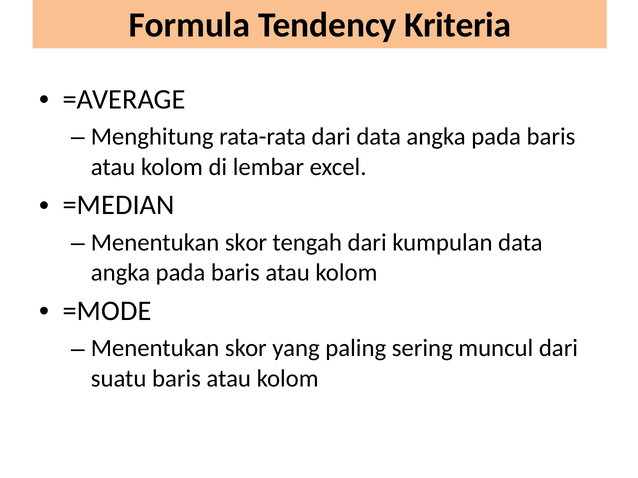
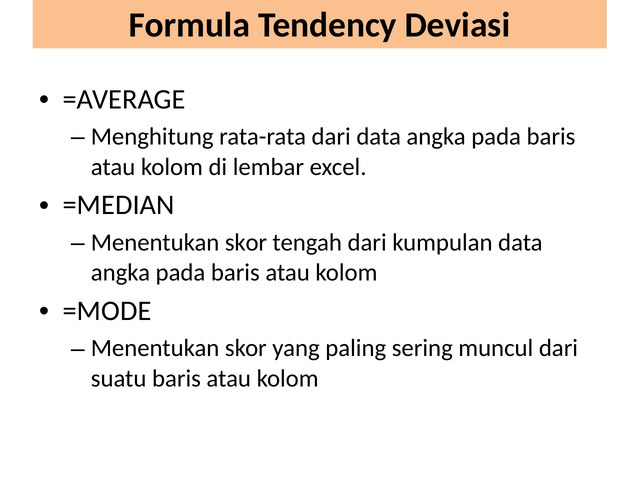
Kriteria: Kriteria -> Deviasi (457, 25)
